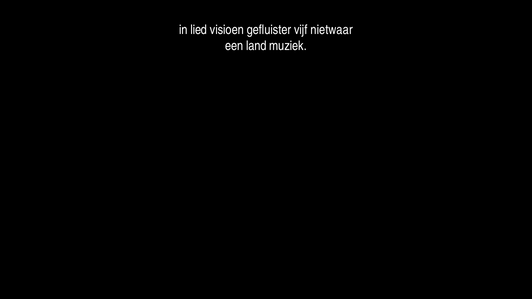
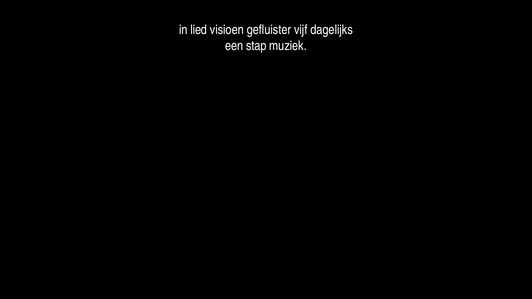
nietwaar: nietwaar -> dagelijks (332, 30)
land: land -> stap (256, 46)
